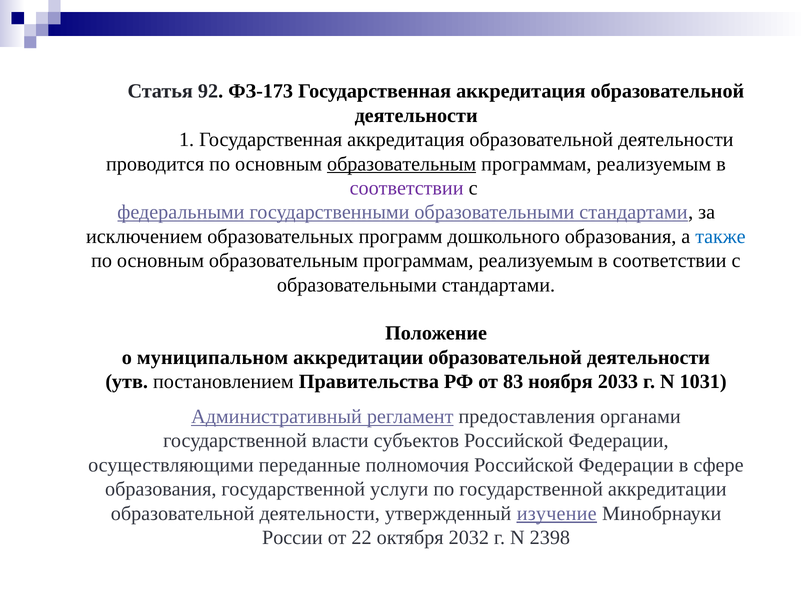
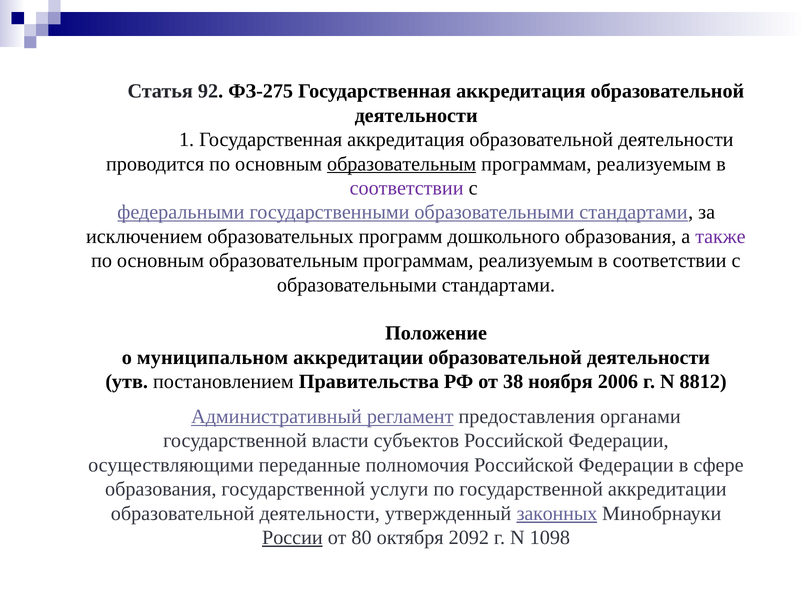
ФЗ-173: ФЗ-173 -> ФЗ-275 (261, 91)
также colour: blue -> purple (721, 237)
83: 83 -> 38 (513, 382)
2033: 2033 -> 2006 (618, 382)
1031: 1031 -> 8812 (703, 382)
изучение: изучение -> законных (557, 514)
России underline: none -> present (292, 538)
22: 22 -> 80 (362, 538)
2032: 2032 -> 2092 (469, 538)
2398: 2398 -> 1098 (550, 538)
